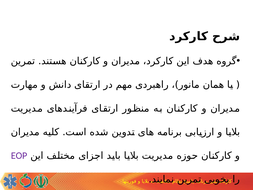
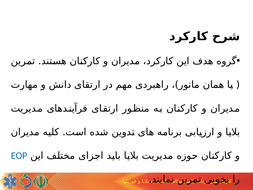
EOP colour: purple -> blue (19, 155)
